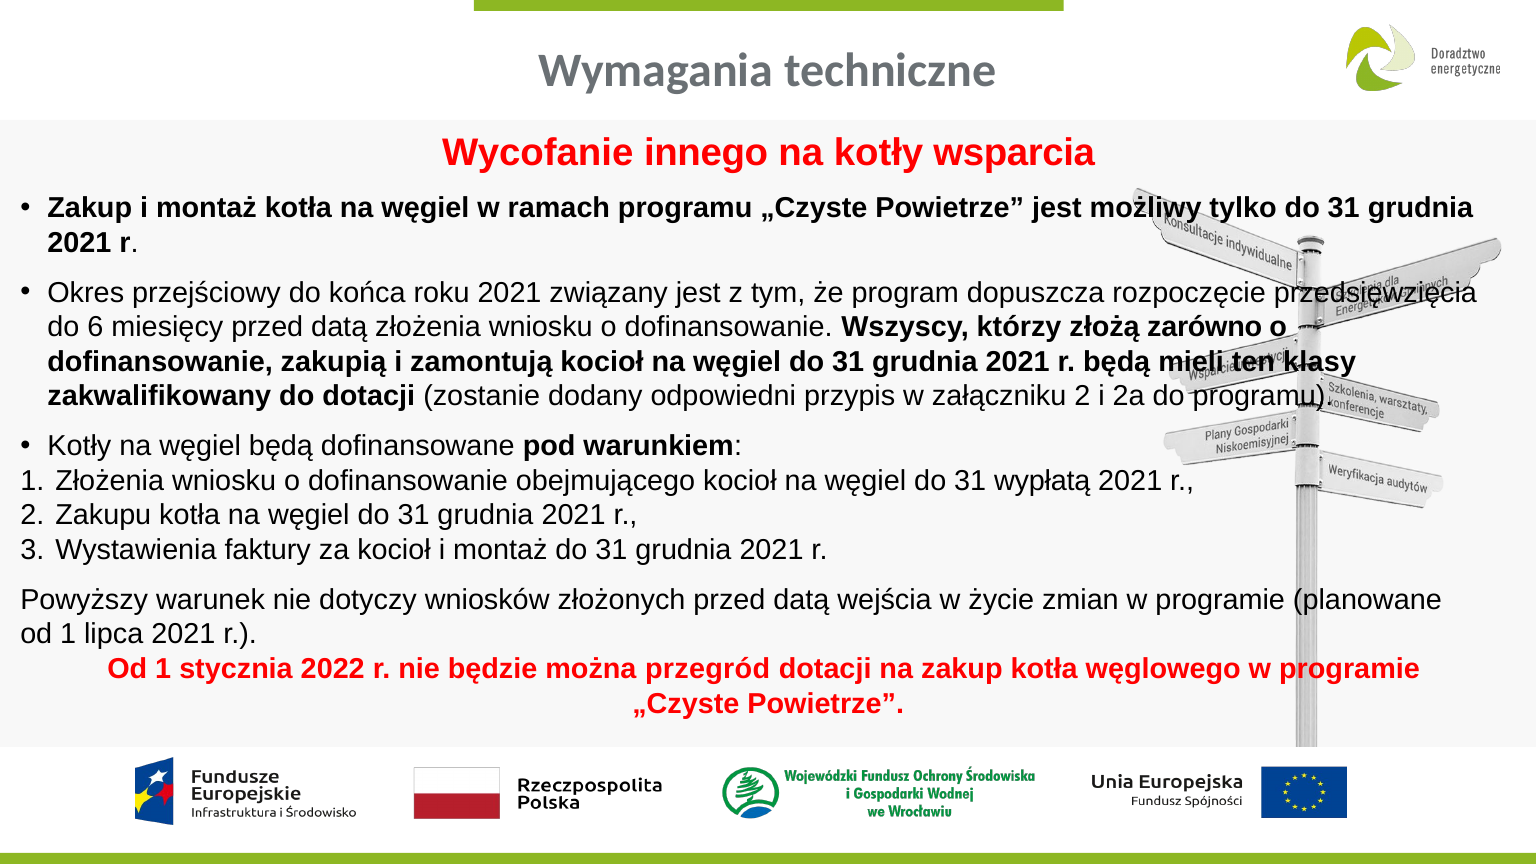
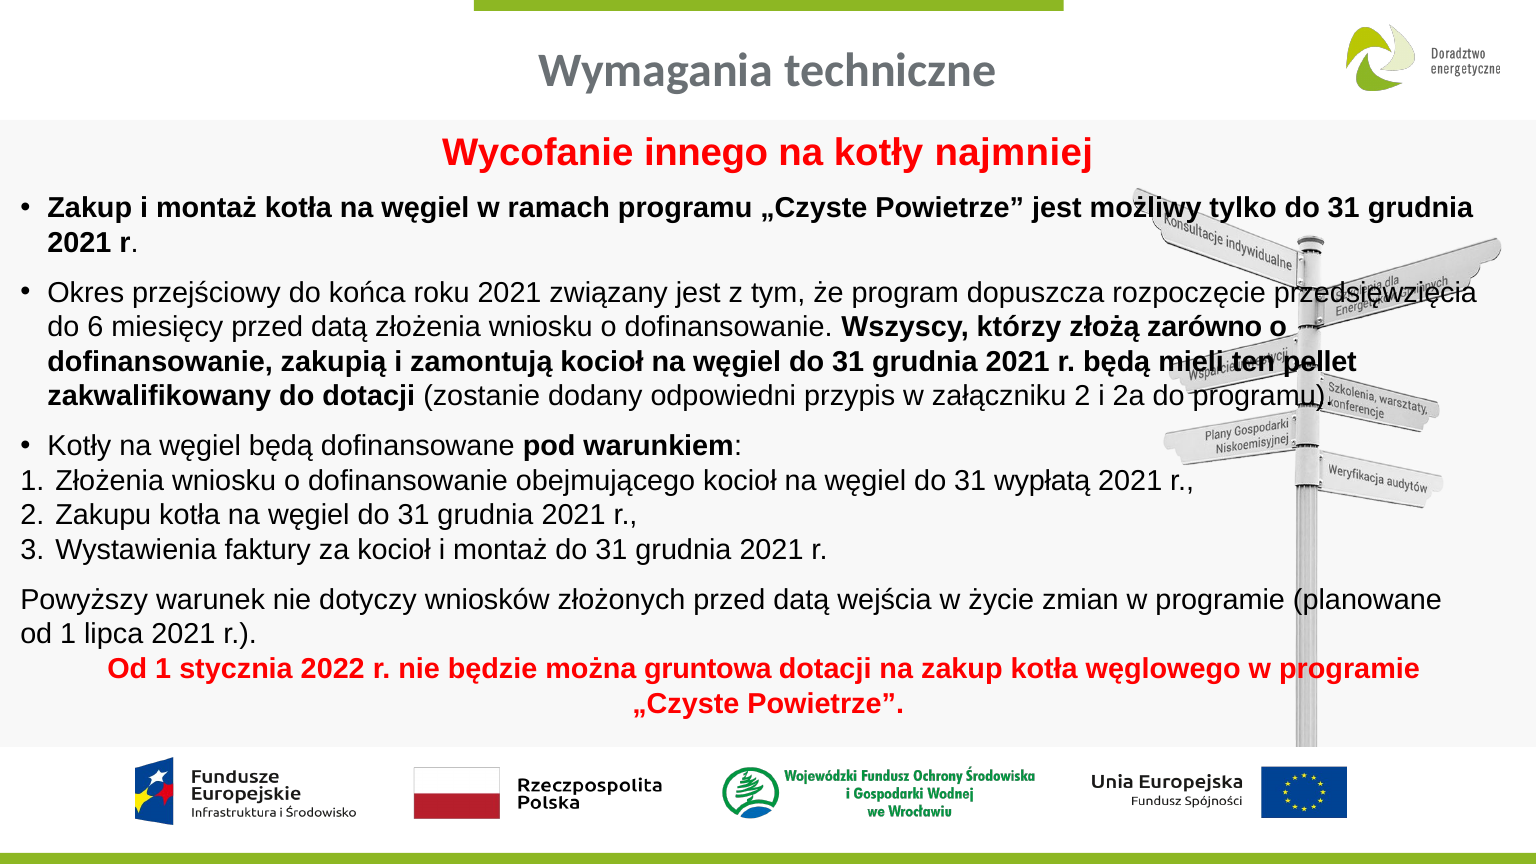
wsparcia: wsparcia -> najmniej (1014, 153)
klasy: klasy -> pellet (1320, 362)
przegród: przegród -> gruntowa (708, 669)
